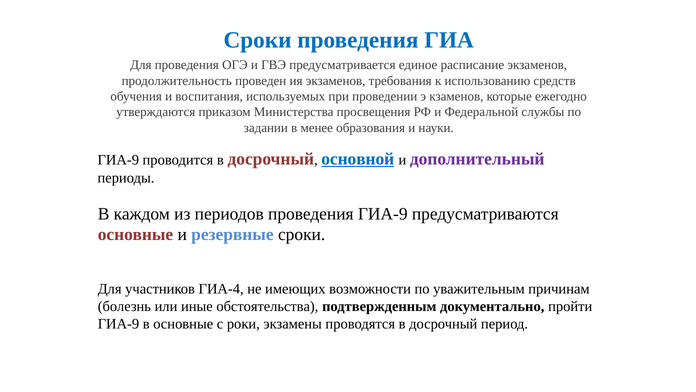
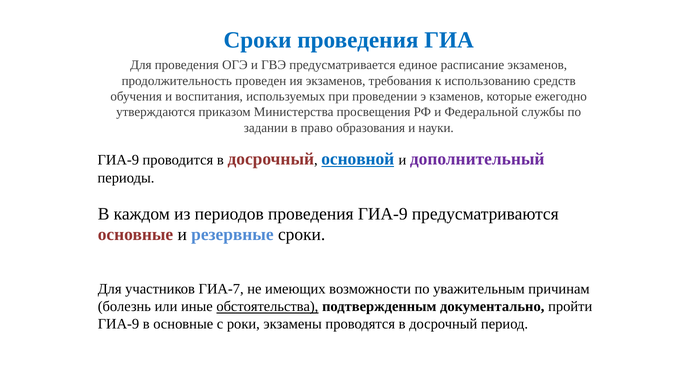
менее: менее -> право (317, 128)
ГИА-4: ГИА-4 -> ГИА-7 (221, 289)
обстоятельства underline: none -> present (267, 306)
